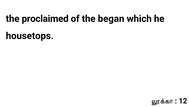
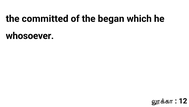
proclaimed: proclaimed -> committed (45, 19)
housetops: housetops -> whosoever (30, 36)
